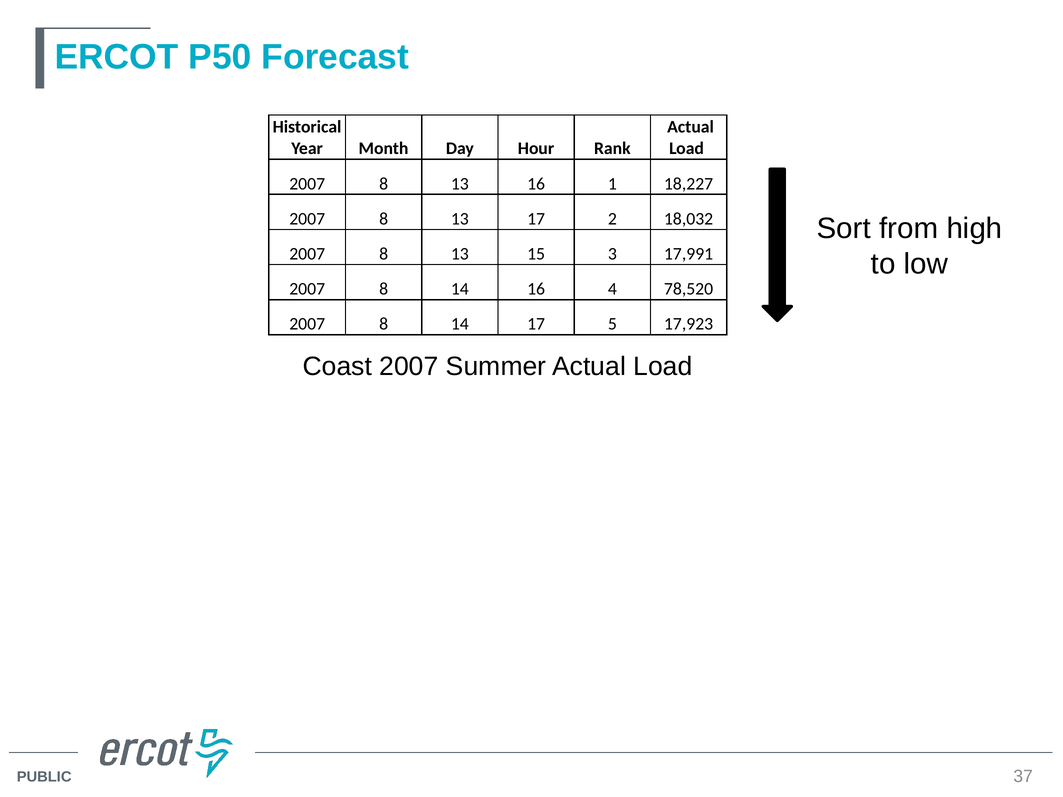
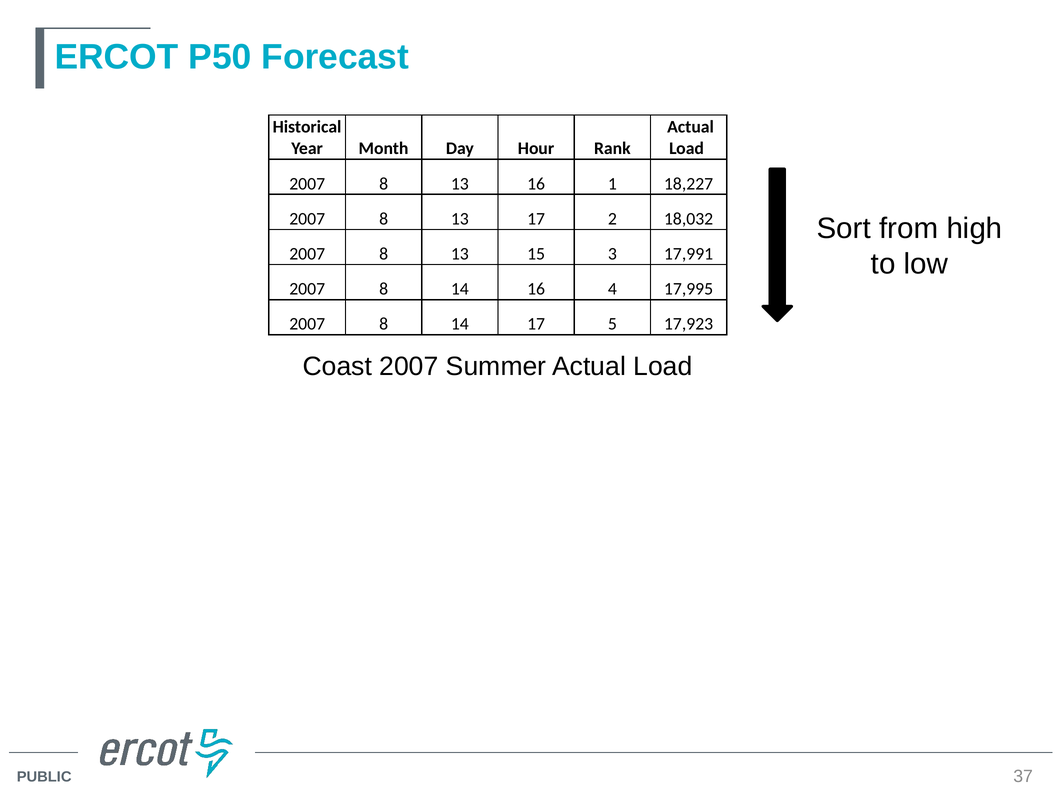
78,520: 78,520 -> 17,995 (689, 289)
